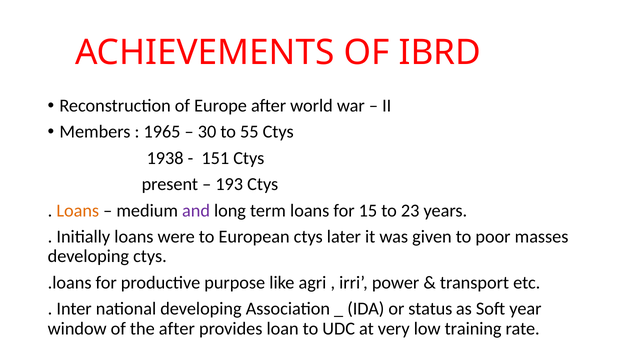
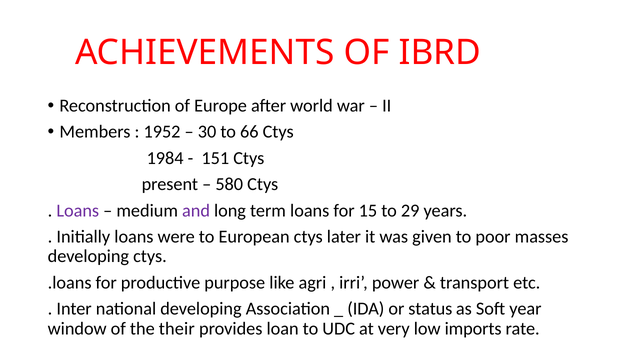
1965: 1965 -> 1952 (162, 132)
55: 55 -> 66 (249, 132)
1938: 1938 -> 1984 (165, 158)
193: 193 -> 580 (229, 184)
Loans colour: orange -> purple (78, 211)
23: 23 -> 29 (410, 211)
the after: after -> their (177, 329)
training: training -> imports (473, 329)
